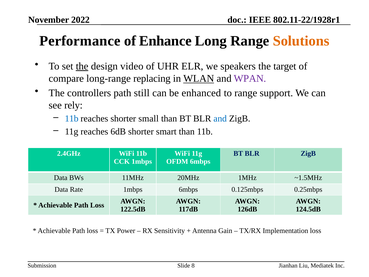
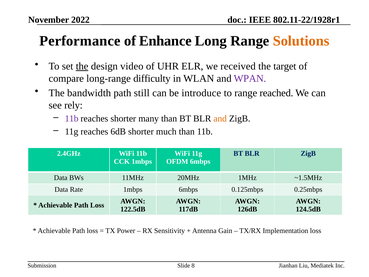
speakers: speakers -> received (238, 66)
replacing: replacing -> difficulty (152, 78)
WLAN underline: present -> none (199, 78)
controllers: controllers -> bandwidth (89, 93)
enhanced: enhanced -> introduce (201, 93)
support: support -> reached (276, 93)
11b colour: blue -> purple (72, 119)
small: small -> many (149, 119)
and colour: blue -> orange (220, 119)
smart: smart -> much (166, 131)
